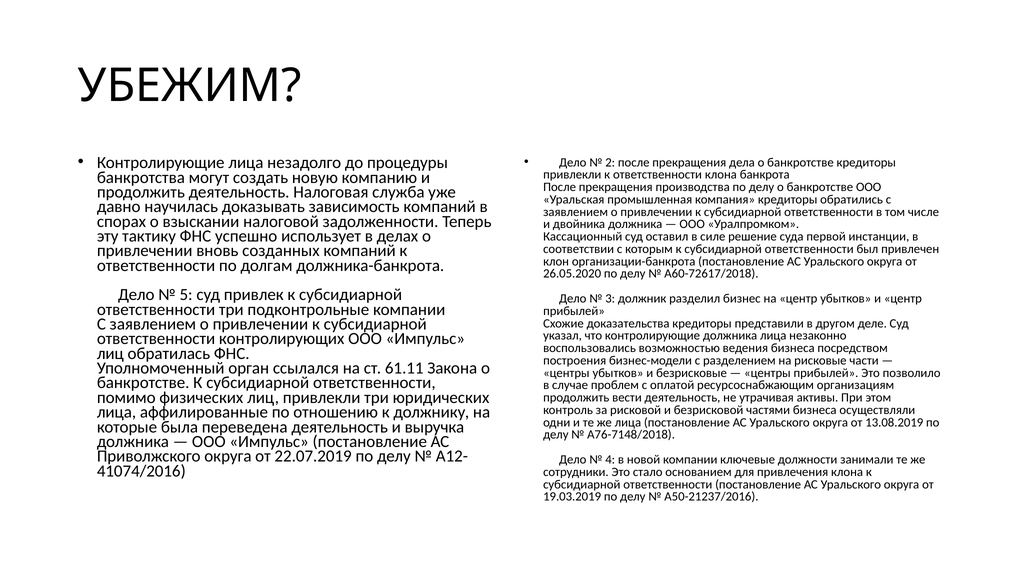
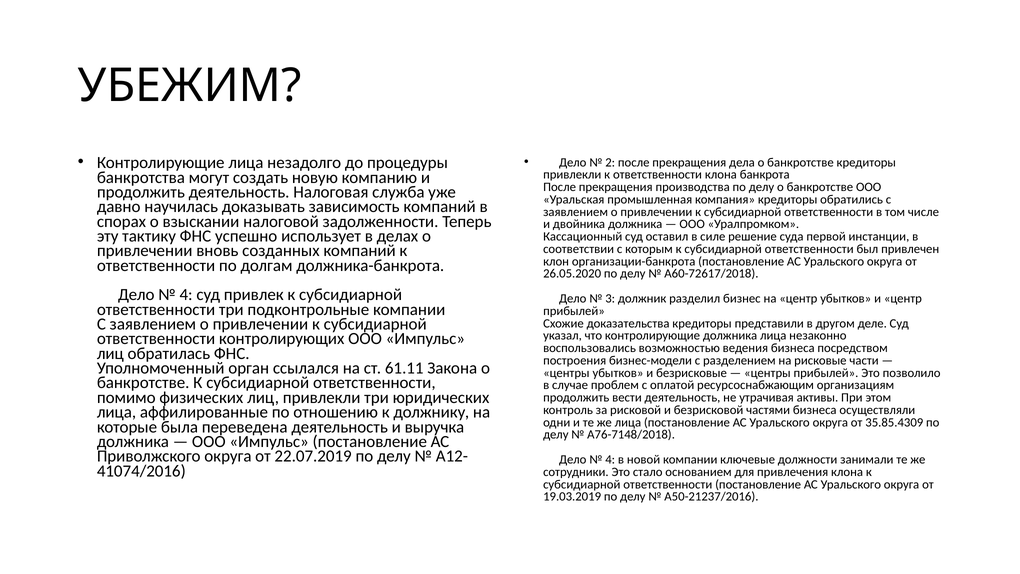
5: 5 -> 4 (186, 295)
13.08.2019: 13.08.2019 -> 35.85.4309 (894, 422)
